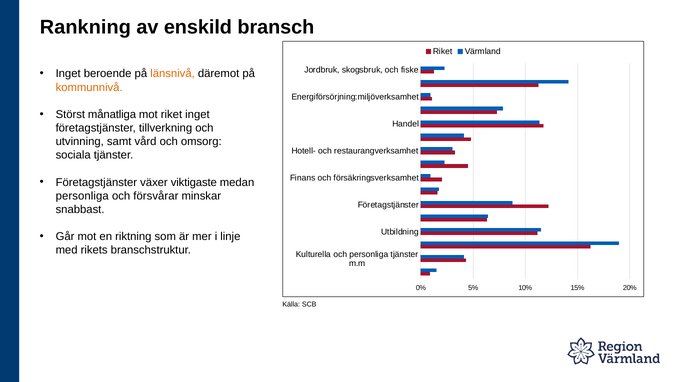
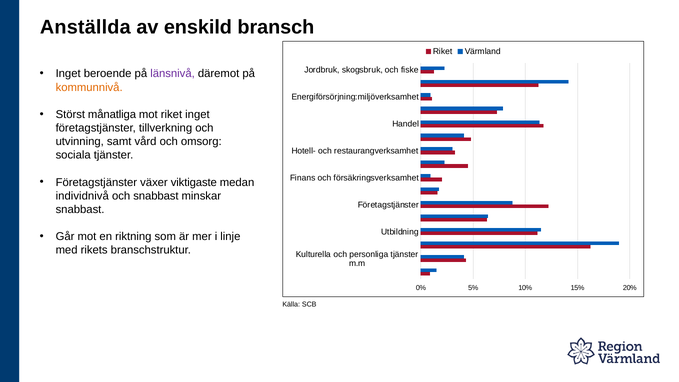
Rankning: Rankning -> Anställda (85, 27)
länsnivå colour: orange -> purple (173, 74)
personliga: personliga -> individnivå (82, 196)
och försvårar: försvårar -> snabbast (156, 196)
